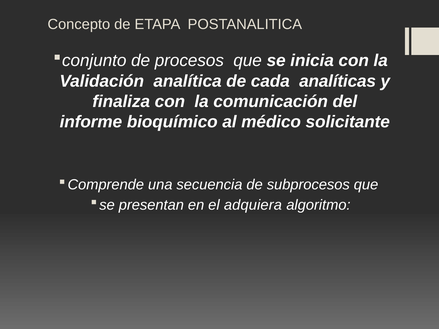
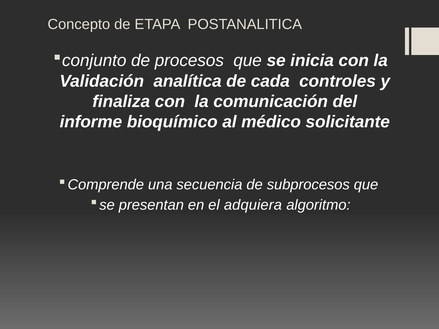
analíticas: analíticas -> controles (338, 81)
